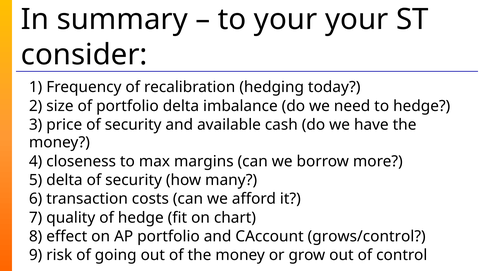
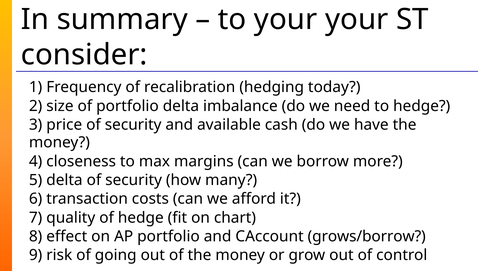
grows/control: grows/control -> grows/borrow (367, 237)
